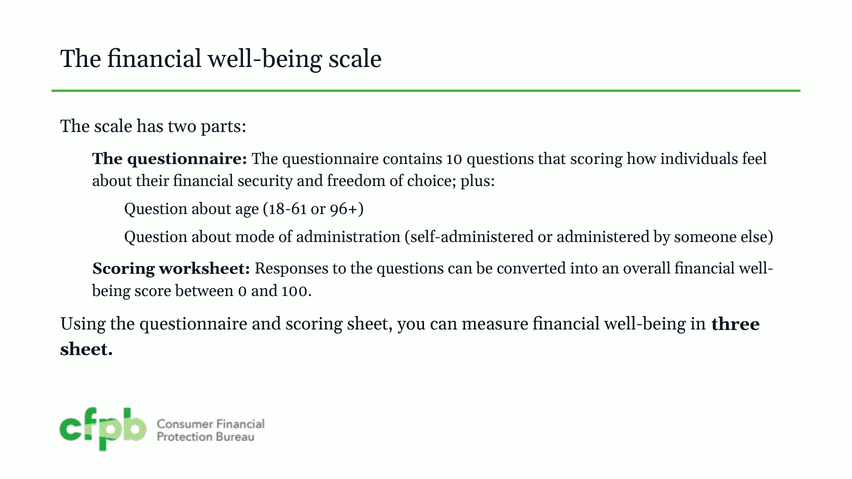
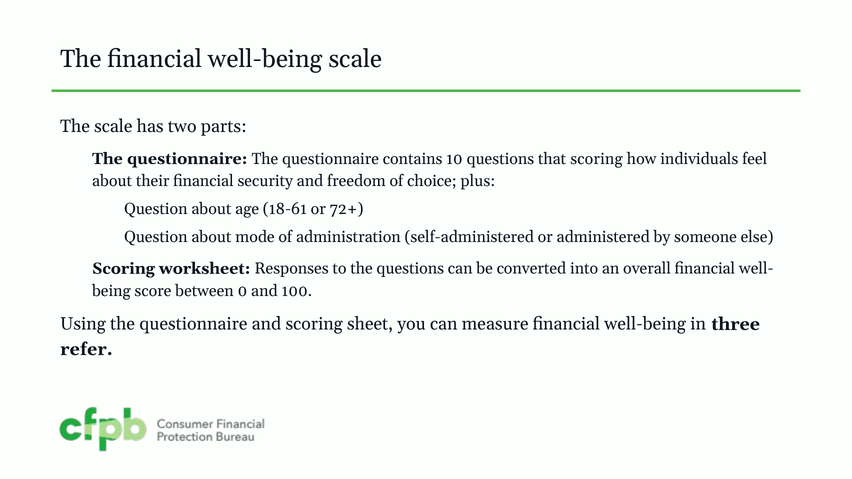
96+: 96+ -> 72+ (347, 209)
sheet: sheet -> refer (86, 349)
